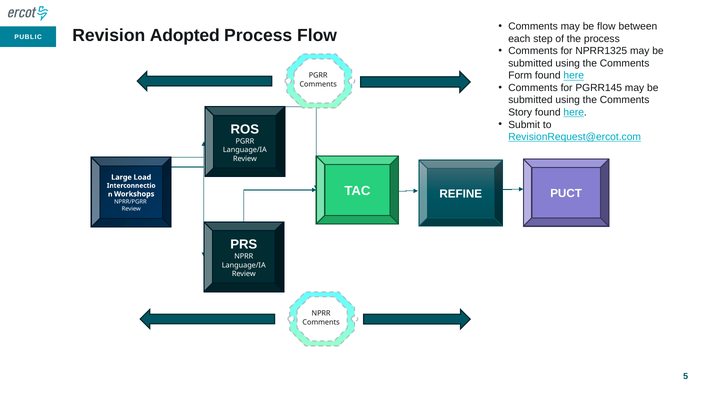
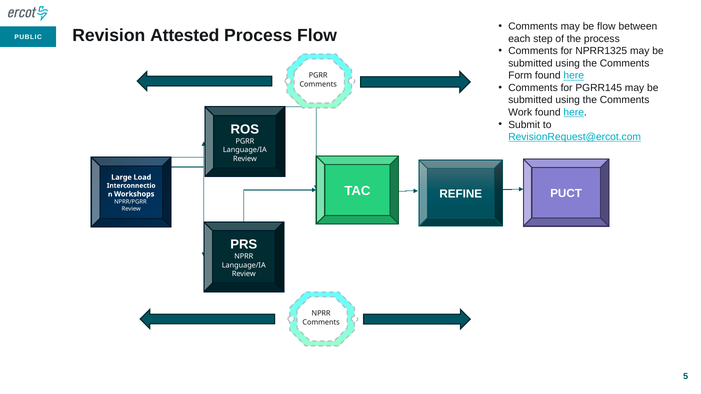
Adopted: Adopted -> Attested (185, 36)
Story: Story -> Work (520, 112)
